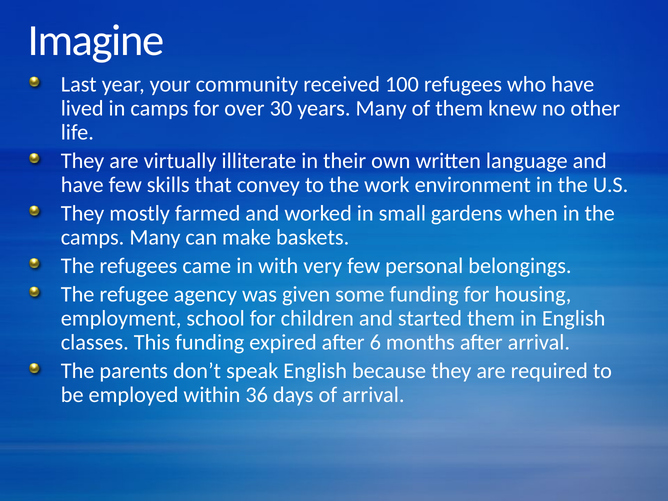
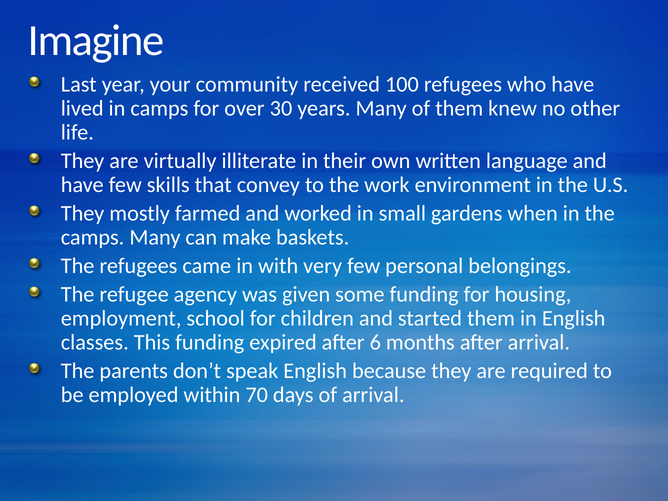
36: 36 -> 70 (257, 395)
